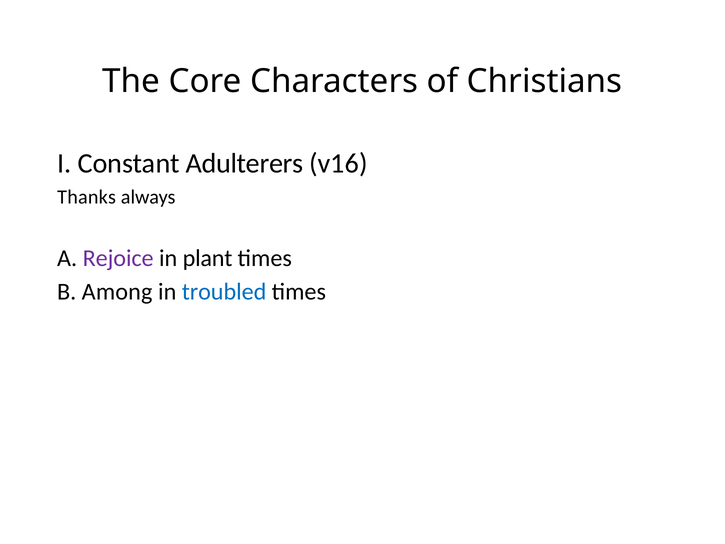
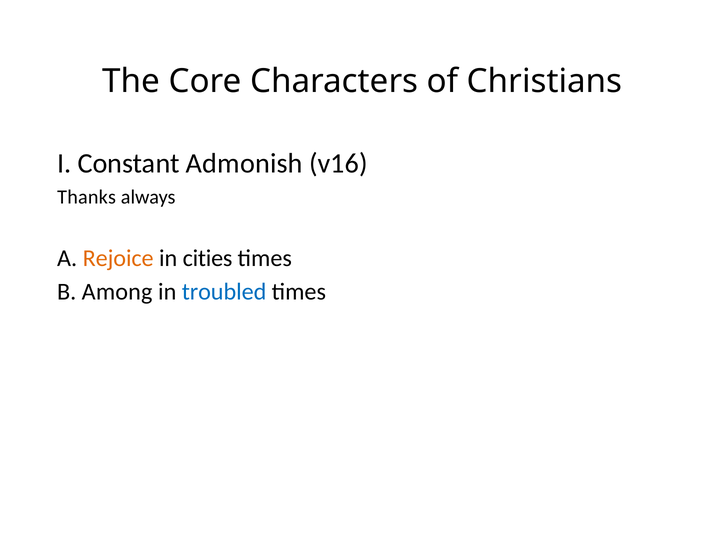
Adulterers: Adulterers -> Admonish (244, 163)
Rejoice colour: purple -> orange (118, 258)
plant: plant -> cities (208, 258)
